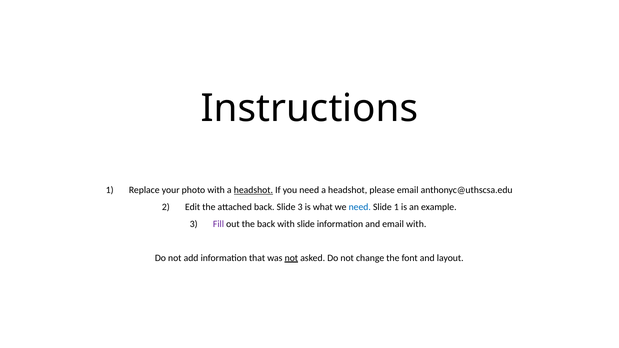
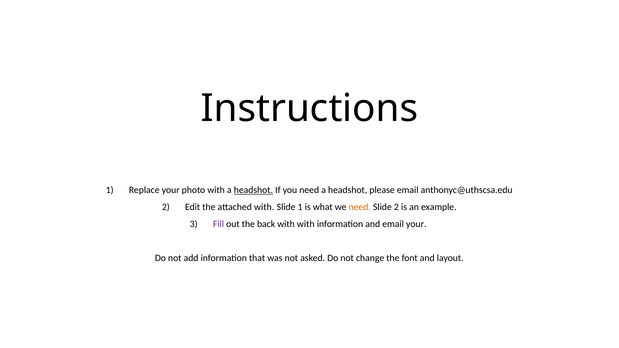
attached back: back -> with (264, 207)
Slide 3: 3 -> 1 (300, 207)
need colour: blue -> orange (360, 207)
Slide 1: 1 -> 2 (396, 207)
with slide: slide -> with (306, 224)
email with: with -> your (416, 224)
not underline: present -> none (291, 258)
